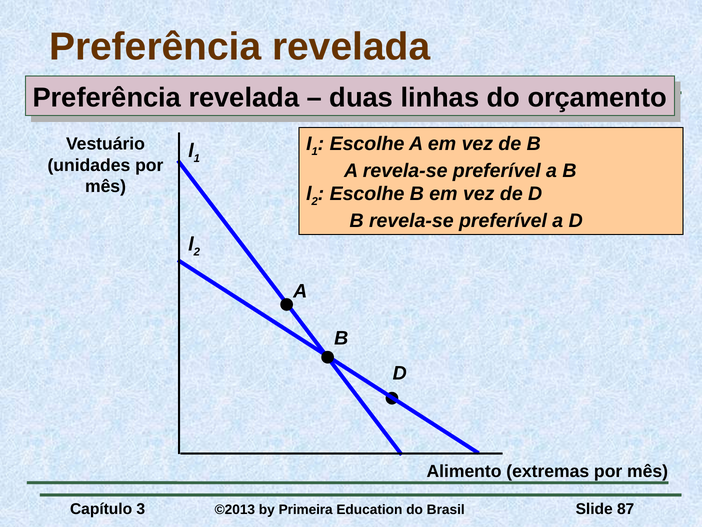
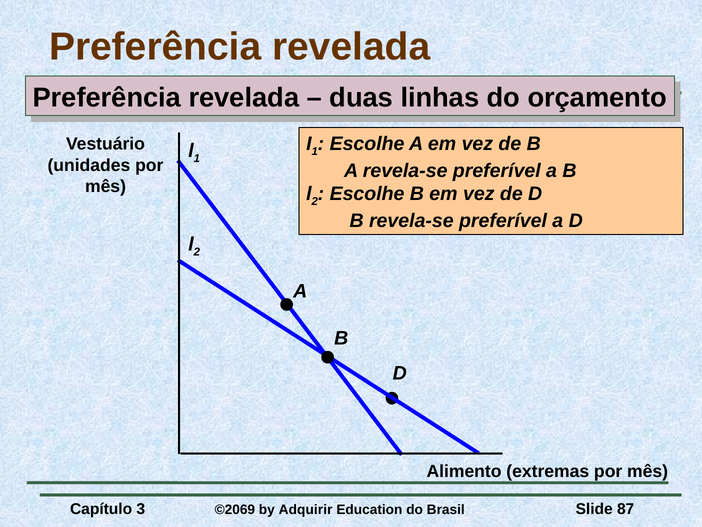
©2013: ©2013 -> ©2069 (235, 509)
Primeira: Primeira -> Adquirir (306, 509)
